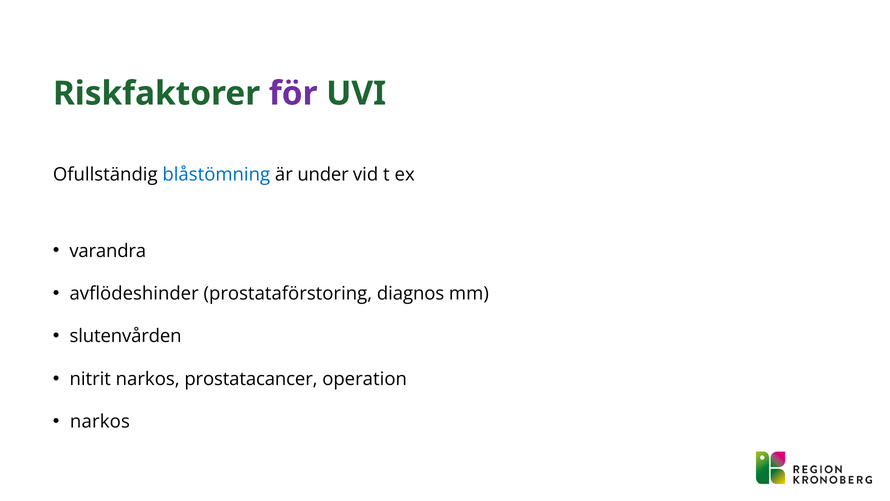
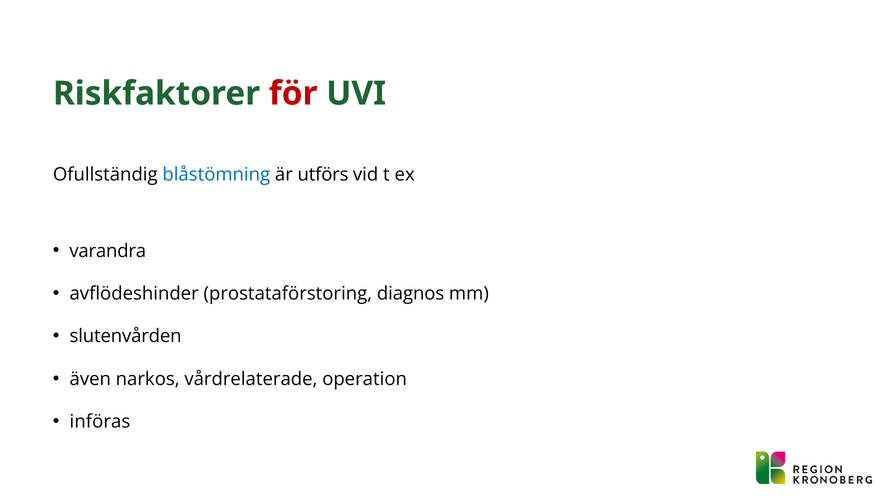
för colour: purple -> red (293, 93)
under: under -> utförs (323, 175)
nitrit: nitrit -> även (90, 379)
prostatacancer: prostatacancer -> vårdrelaterade (251, 379)
narkos: narkos -> införas (100, 421)
